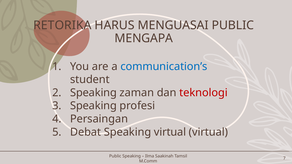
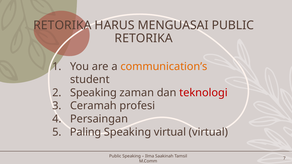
MENGAPA: MENGAPA -> RETORIKA (144, 38)
communication’s colour: blue -> orange (164, 67)
Speaking: Speaking -> Ceramah (93, 106)
Debat: Debat -> Paling (86, 132)
